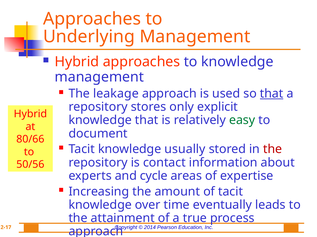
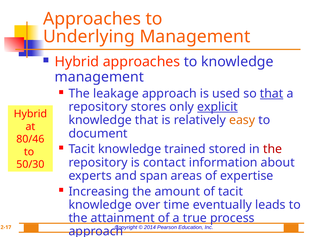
explicit underline: none -> present (218, 107)
easy colour: green -> orange (242, 121)
80/66: 80/66 -> 80/46 (30, 140)
usually: usually -> trained (185, 150)
50/56: 50/56 -> 50/30 (30, 165)
cycle: cycle -> span (154, 176)
